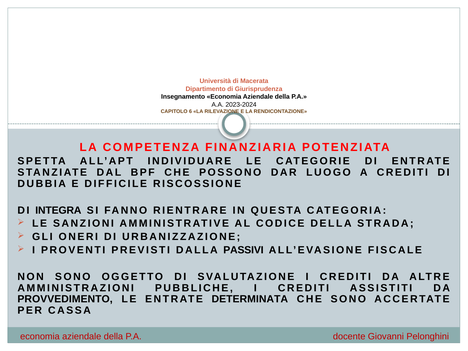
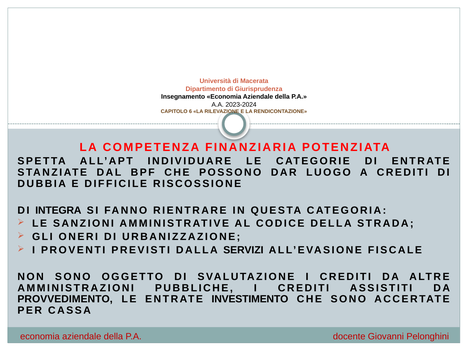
PASSIVI: PASSIVI -> SERVIZI (243, 250)
DETERMINATA: DETERMINATA -> INVESTIMENTO (250, 299)
